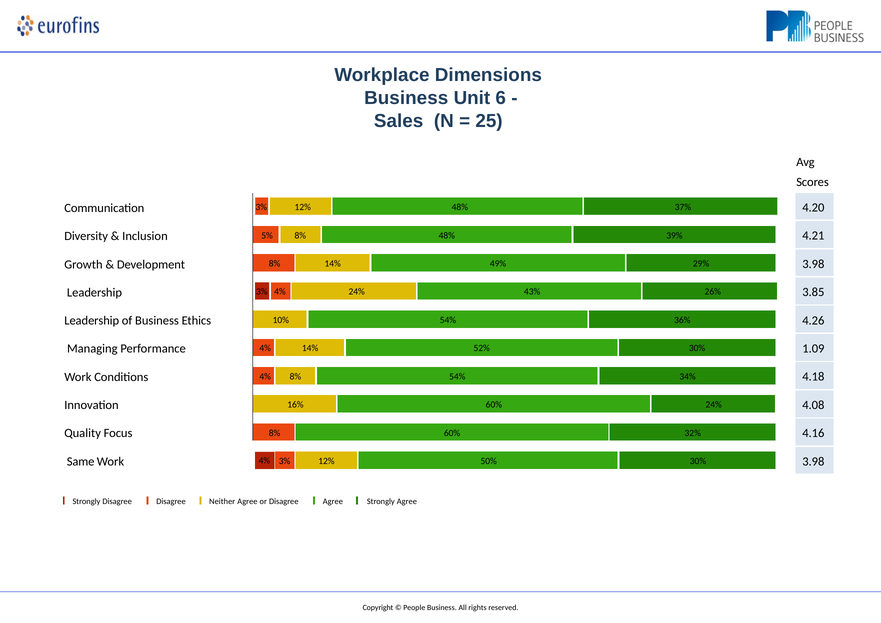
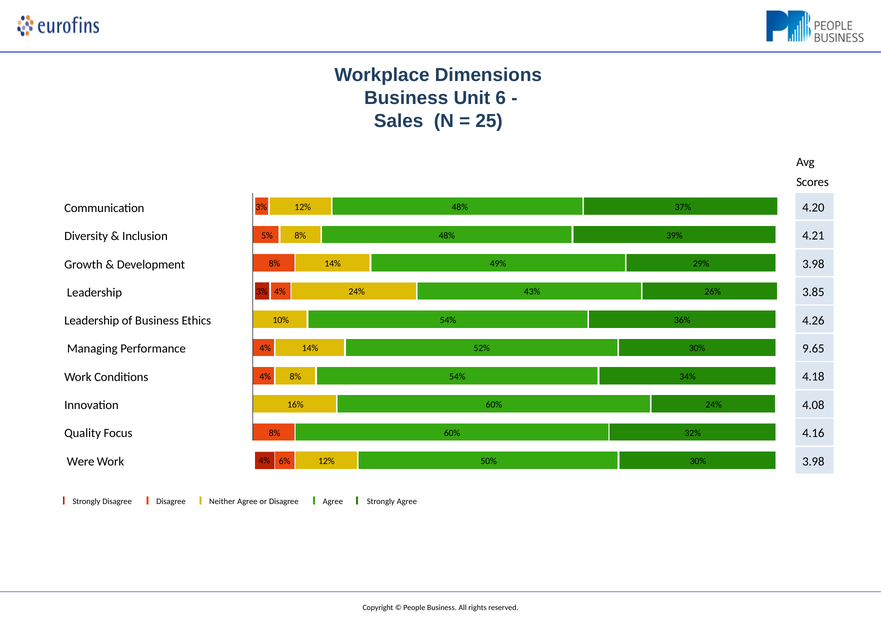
1.09: 1.09 -> 9.65 (813, 349)
Same: Same -> Were (81, 461)
4% 3%: 3% -> 6% (285, 461)
